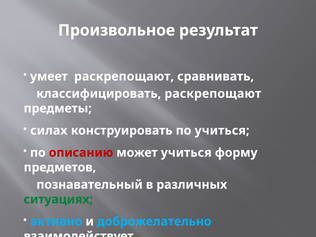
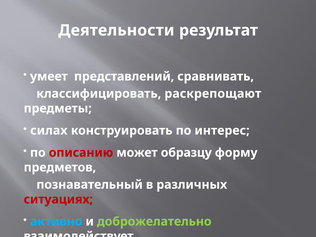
Произвольное: Произвольное -> Деятельности (116, 30)
умеет раскрепощают: раскрепощают -> представлений (124, 76)
по учиться: учиться -> интерес (222, 131)
может учиться: учиться -> образцу (186, 153)
ситуациях colour: green -> red (58, 199)
доброжелательно colour: light blue -> light green (154, 222)
